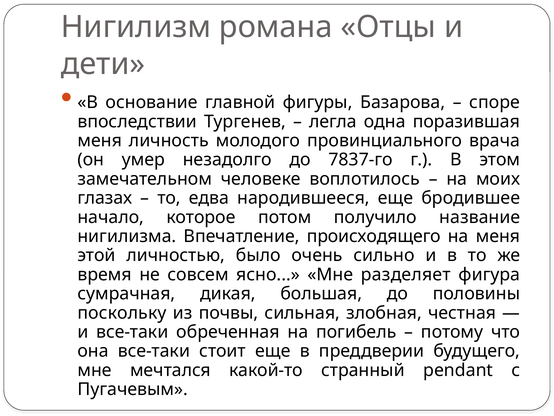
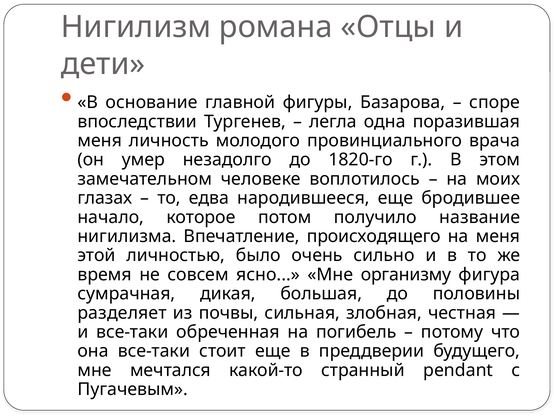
7837-го: 7837-го -> 1820-го (361, 160)
разделяет: разделяет -> организму (406, 274)
поскольку: поскольку -> разделяет (122, 312)
